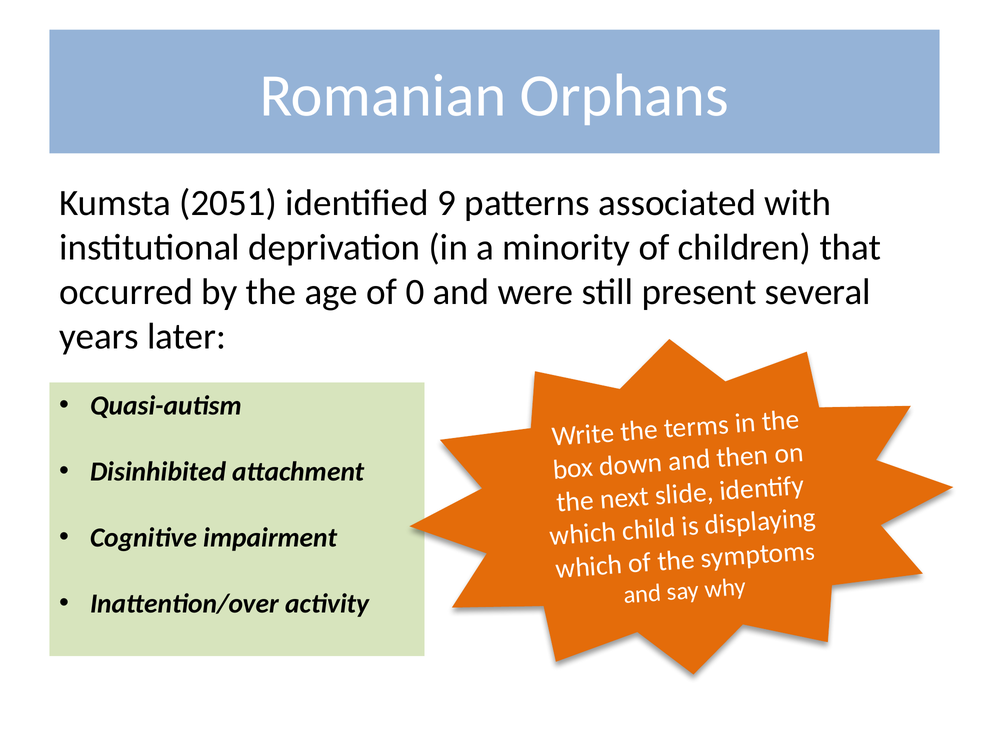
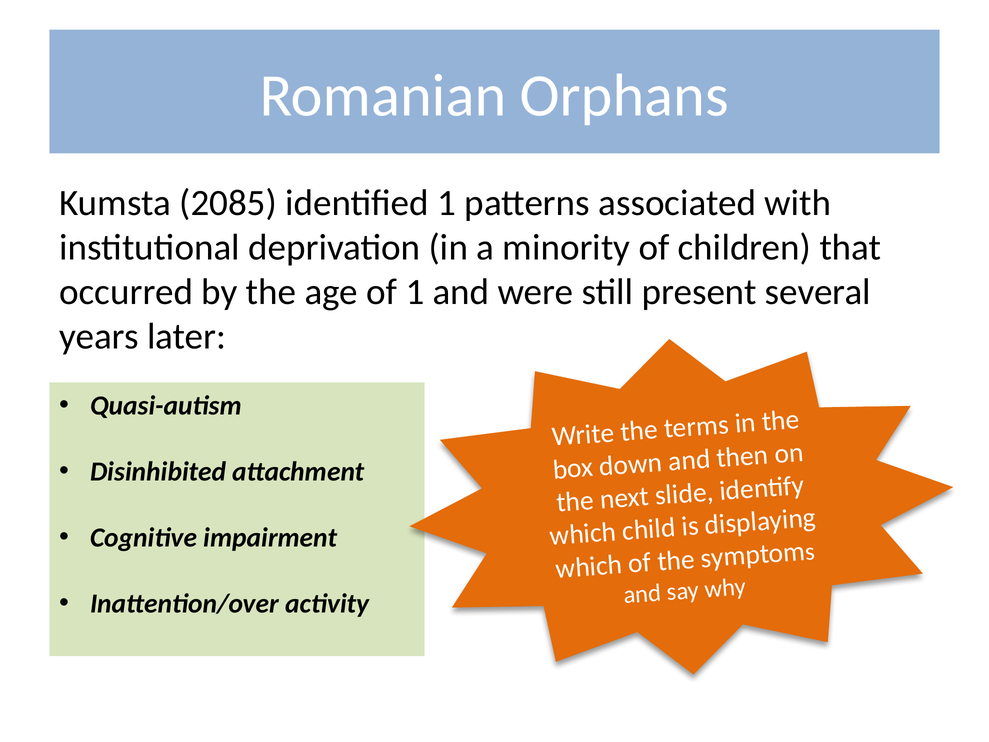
2051: 2051 -> 2085 (228, 203)
identified 9: 9 -> 1 (447, 203)
of 0: 0 -> 1 (415, 292)
